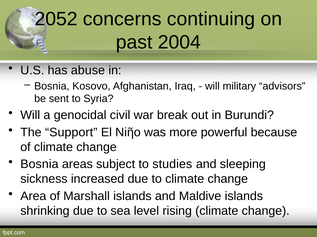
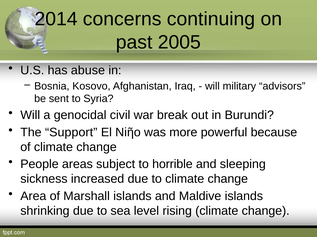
2052: 2052 -> 2014 (56, 19)
2004: 2004 -> 2005 (179, 42)
Bosnia: Bosnia -> People (39, 165)
studies: studies -> horrible (172, 165)
